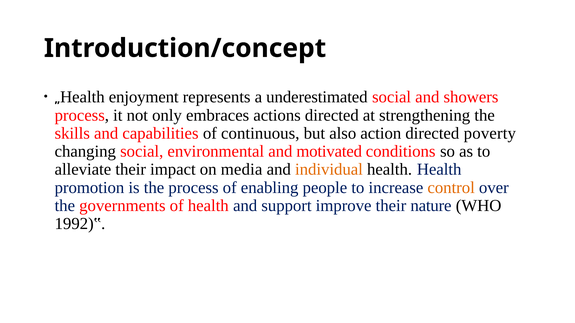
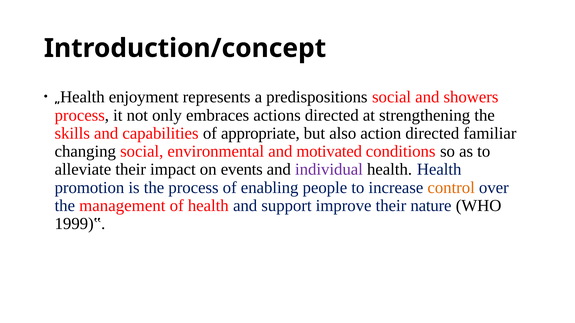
underestimated: underestimated -> predispositions (317, 97)
continuous: continuous -> appropriate (260, 133)
poverty: poverty -> familiar (490, 133)
media: media -> events (242, 170)
individual colour: orange -> purple (329, 170)
governments: governments -> management (122, 206)
1992)‟: 1992)‟ -> 1999)‟ (80, 224)
